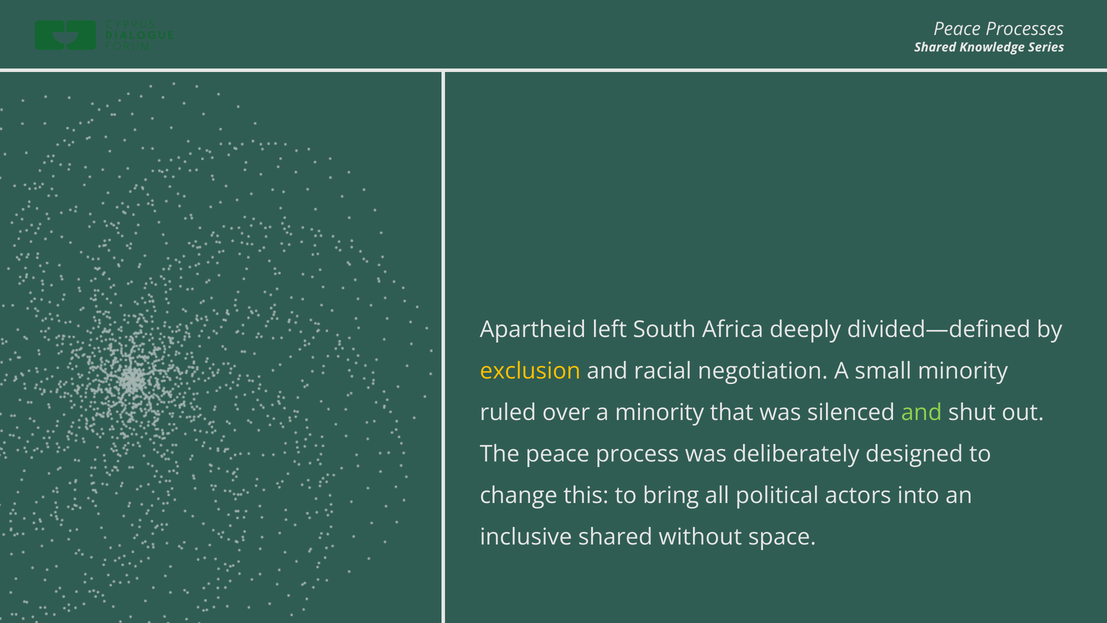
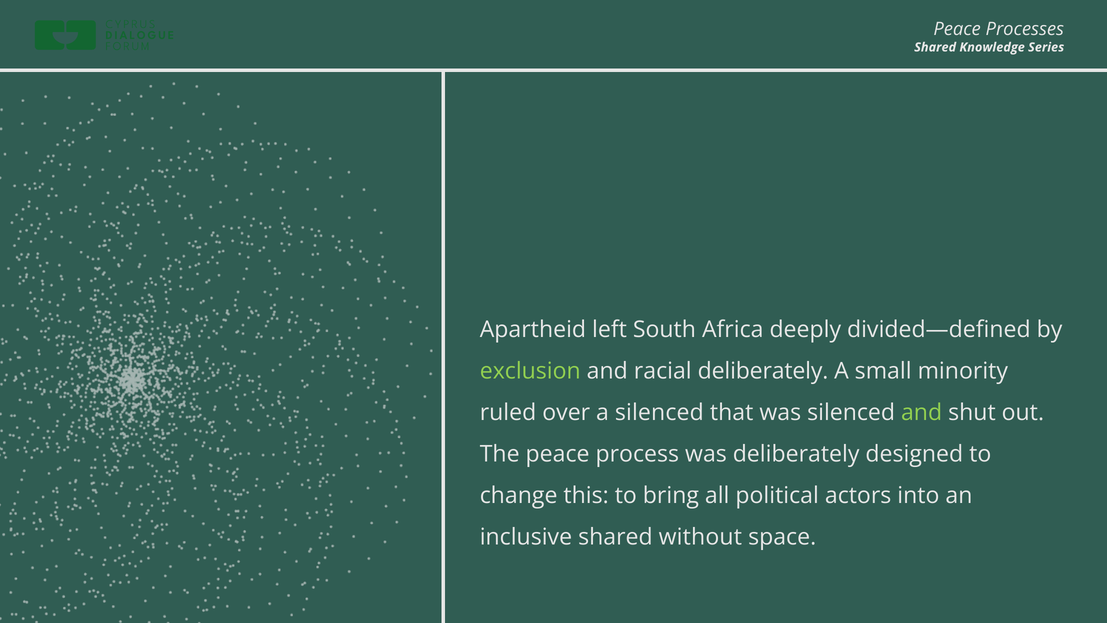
exclusion colour: yellow -> light green (530, 371)
racial negotiation: negotiation -> deliberately (763, 371)
a minority: minority -> silenced (659, 413)
